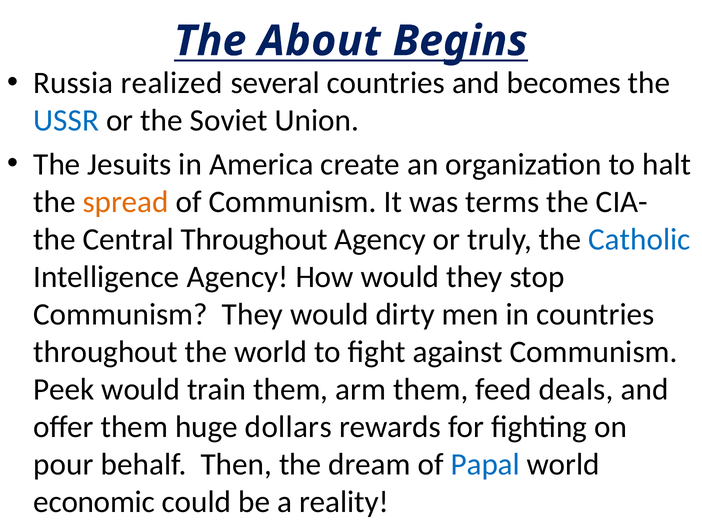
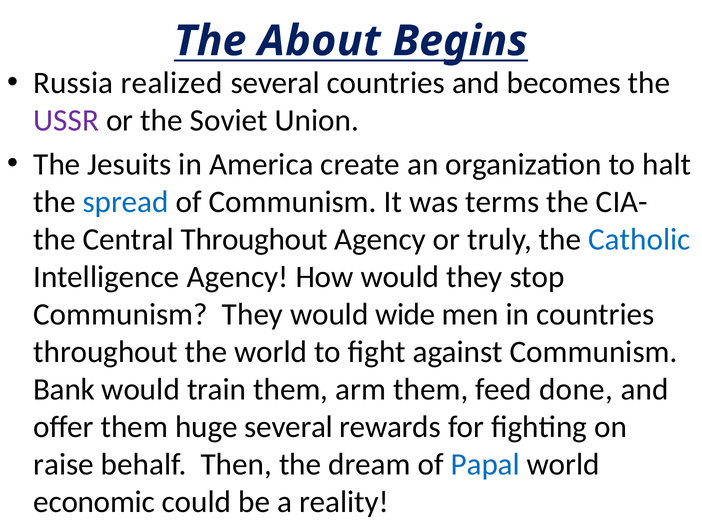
USSR colour: blue -> purple (66, 120)
spread colour: orange -> blue (126, 202)
dirty: dirty -> wide (405, 314)
Peek: Peek -> Bank (64, 389)
deals: deals -> done (576, 389)
huge dollars: dollars -> several (289, 426)
pour: pour -> raise (64, 464)
